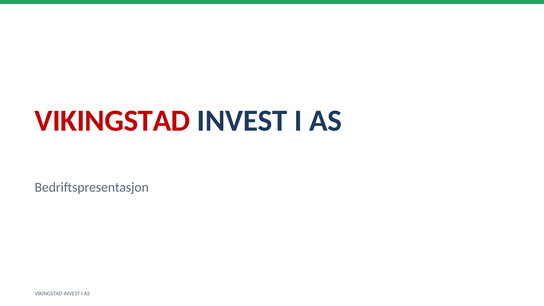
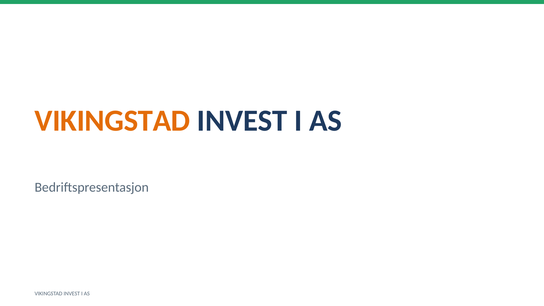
VIKINGSTAD colour: red -> orange (112, 121)
